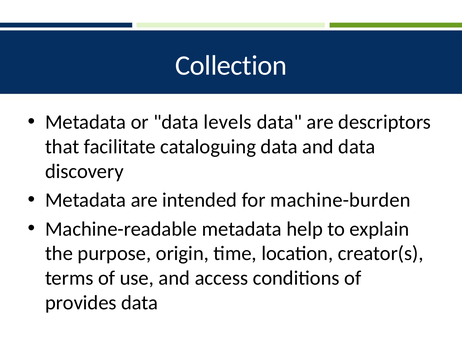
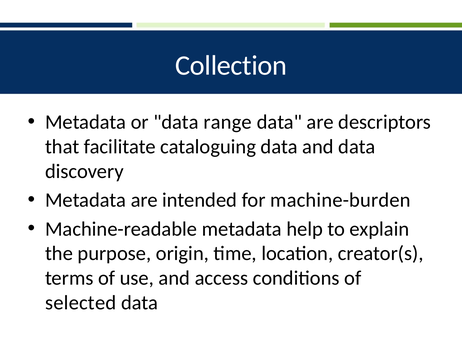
levels: levels -> range (228, 122)
provides: provides -> selected (81, 303)
